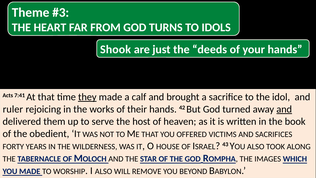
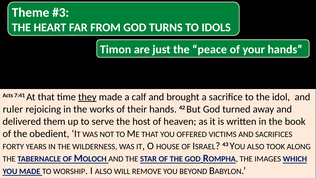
Shook: Shook -> Timon (116, 49)
deeds: deeds -> peace (210, 49)
and underline: present -> none (284, 109)
